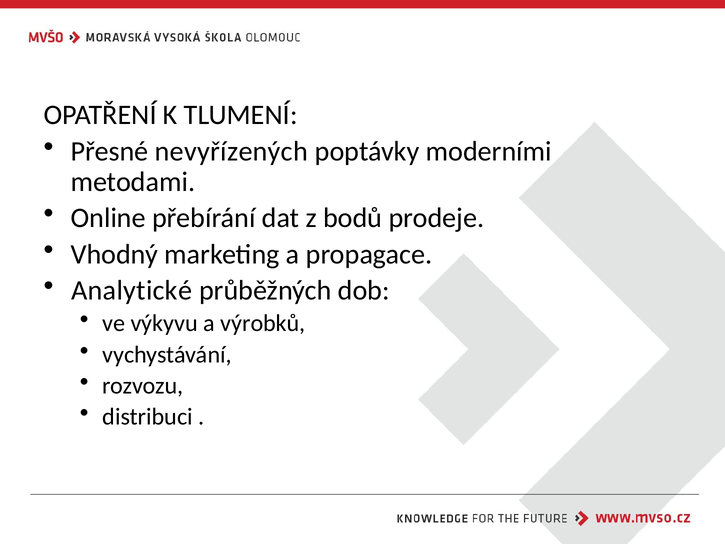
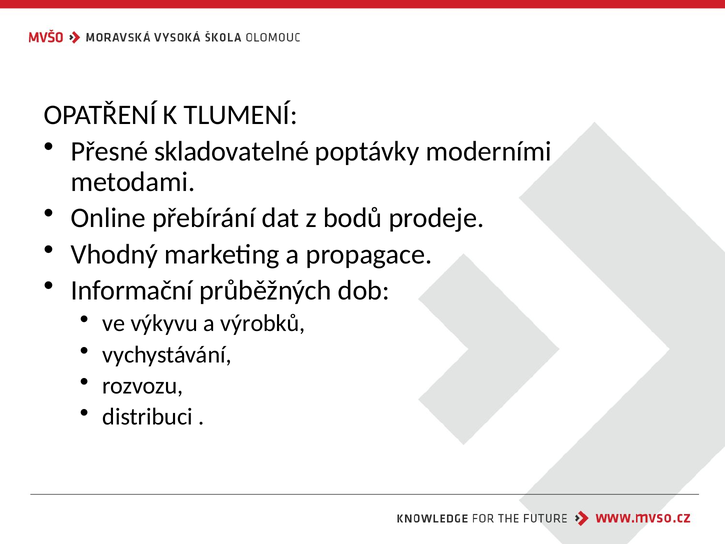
nevyřízených: nevyřízených -> skladovatelné (232, 151)
Analytické: Analytické -> Informační (132, 290)
